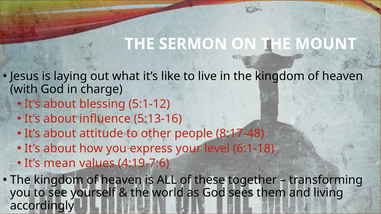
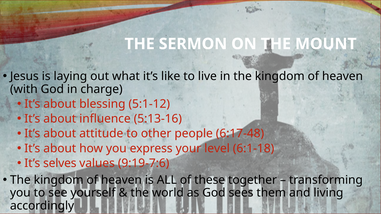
8:17-48: 8:17-48 -> 6:17-48 (240, 134)
mean: mean -> selves (60, 163)
4:19-7:6: 4:19-7:6 -> 9:19-7:6 (144, 163)
